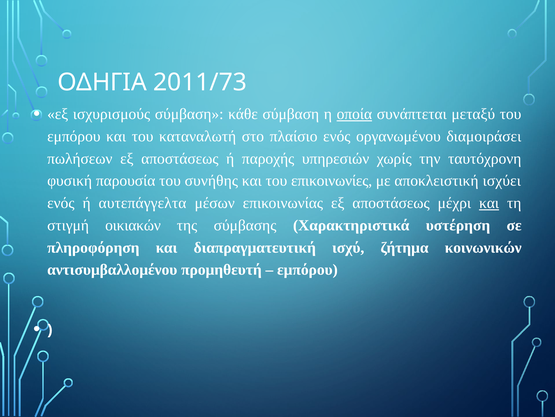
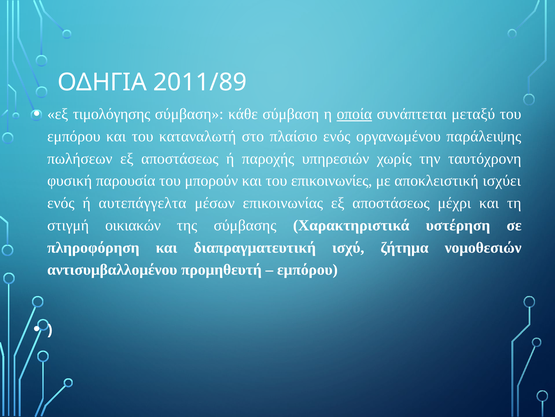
2011/73: 2011/73 -> 2011/89 (200, 82)
ισχυρισμούς: ισχυρισμούς -> τιμολόγησης (112, 114)
διαμοιράσει: διαμοιράσει -> παράλειψης (484, 136)
συνήθης: συνήθης -> μπορούν (211, 181)
και underline: present -> none (489, 203)
κοινωνικών: κοινωνικών -> νομοθεσιών (483, 247)
